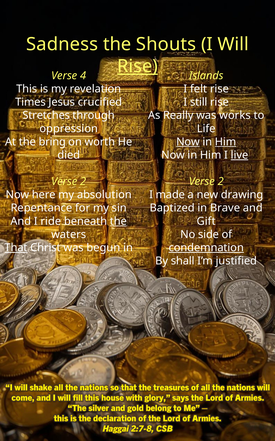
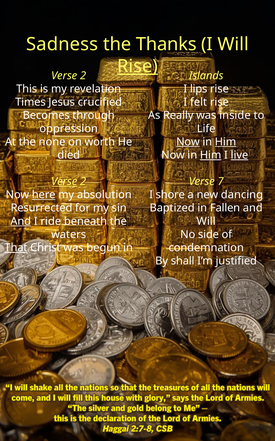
Shouts: Shouts -> Thanks (166, 44)
4: 4 -> 2 (83, 75)
felt: felt -> lips (199, 89)
still: still -> felt (199, 102)
Stretches: Stretches -> Becomes (46, 115)
works: works -> inside (235, 115)
bring: bring -> none (52, 141)
Him underline: none -> present (211, 155)
Verse underline: none -> present (64, 181)
2: 2 -> 7 (221, 181)
here underline: none -> present (44, 194)
made: made -> shore (170, 194)
drawing: drawing -> dancing (242, 194)
Repentance: Repentance -> Resurrected (42, 207)
Brave: Brave -> Fallen (225, 207)
And underline: none -> present (21, 221)
the underline: present -> none (118, 221)
Gift: Gift -> Will (206, 221)
condemnation underline: present -> none (206, 247)
